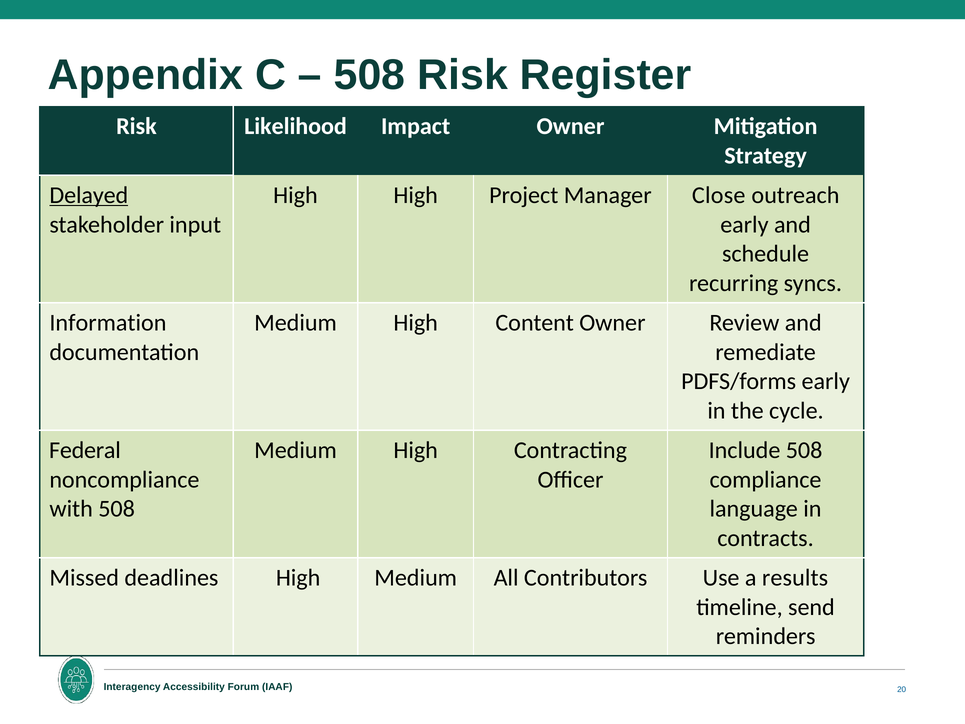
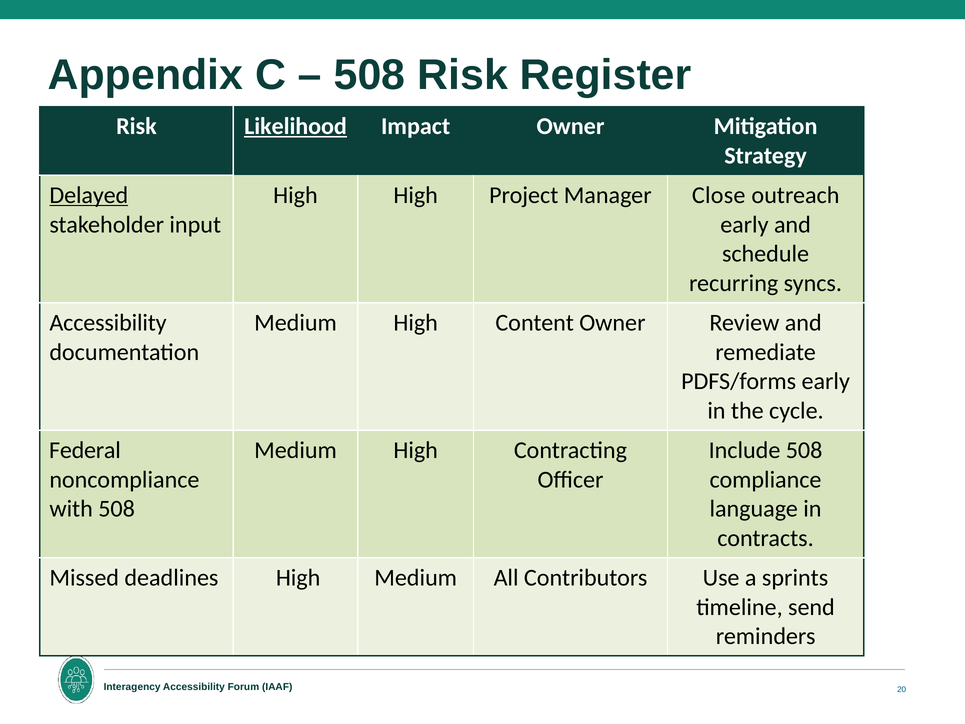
Likelihood underline: none -> present (296, 126)
Information: Information -> Accessibility (108, 322)
results: results -> sprints (795, 577)
